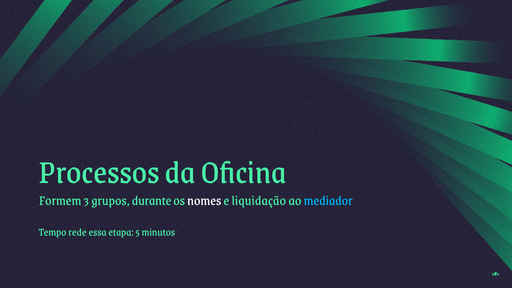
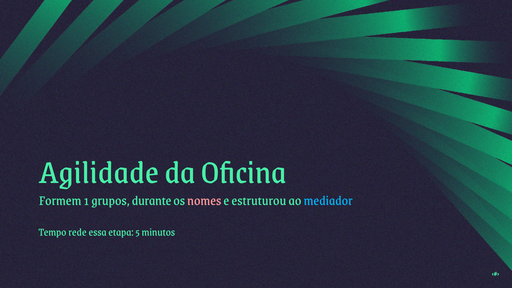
Processos: Processos -> Agilidade (99, 172)
3: 3 -> 1 (86, 201)
nomes colour: white -> pink (204, 201)
liquidação: liquidação -> estruturou (259, 201)
